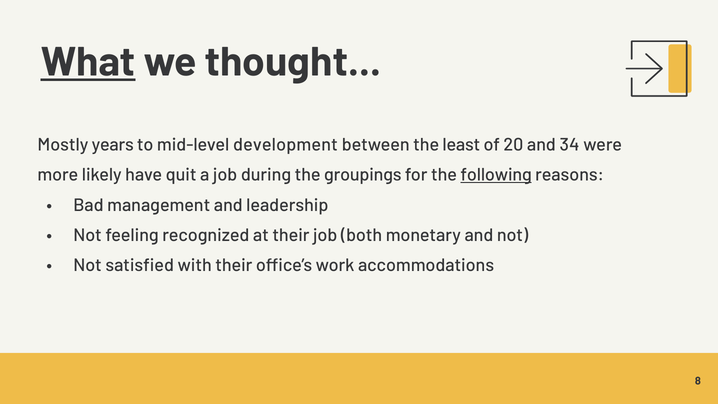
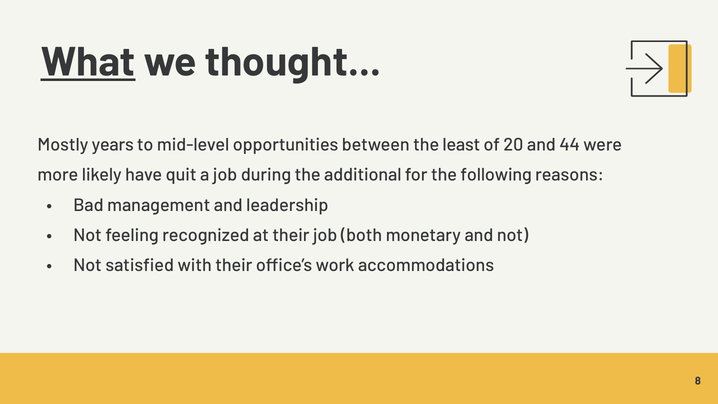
development: development -> opportunities (286, 145)
34: 34 -> 44 (570, 145)
groupings: groupings -> additional (363, 175)
following underline: present -> none (496, 175)
